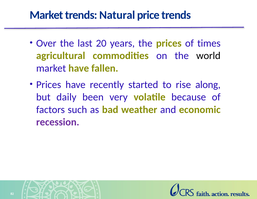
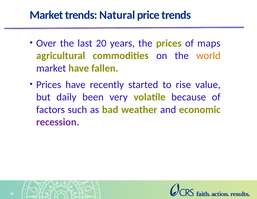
times: times -> maps (209, 43)
world colour: black -> orange (208, 56)
along: along -> value (208, 84)
